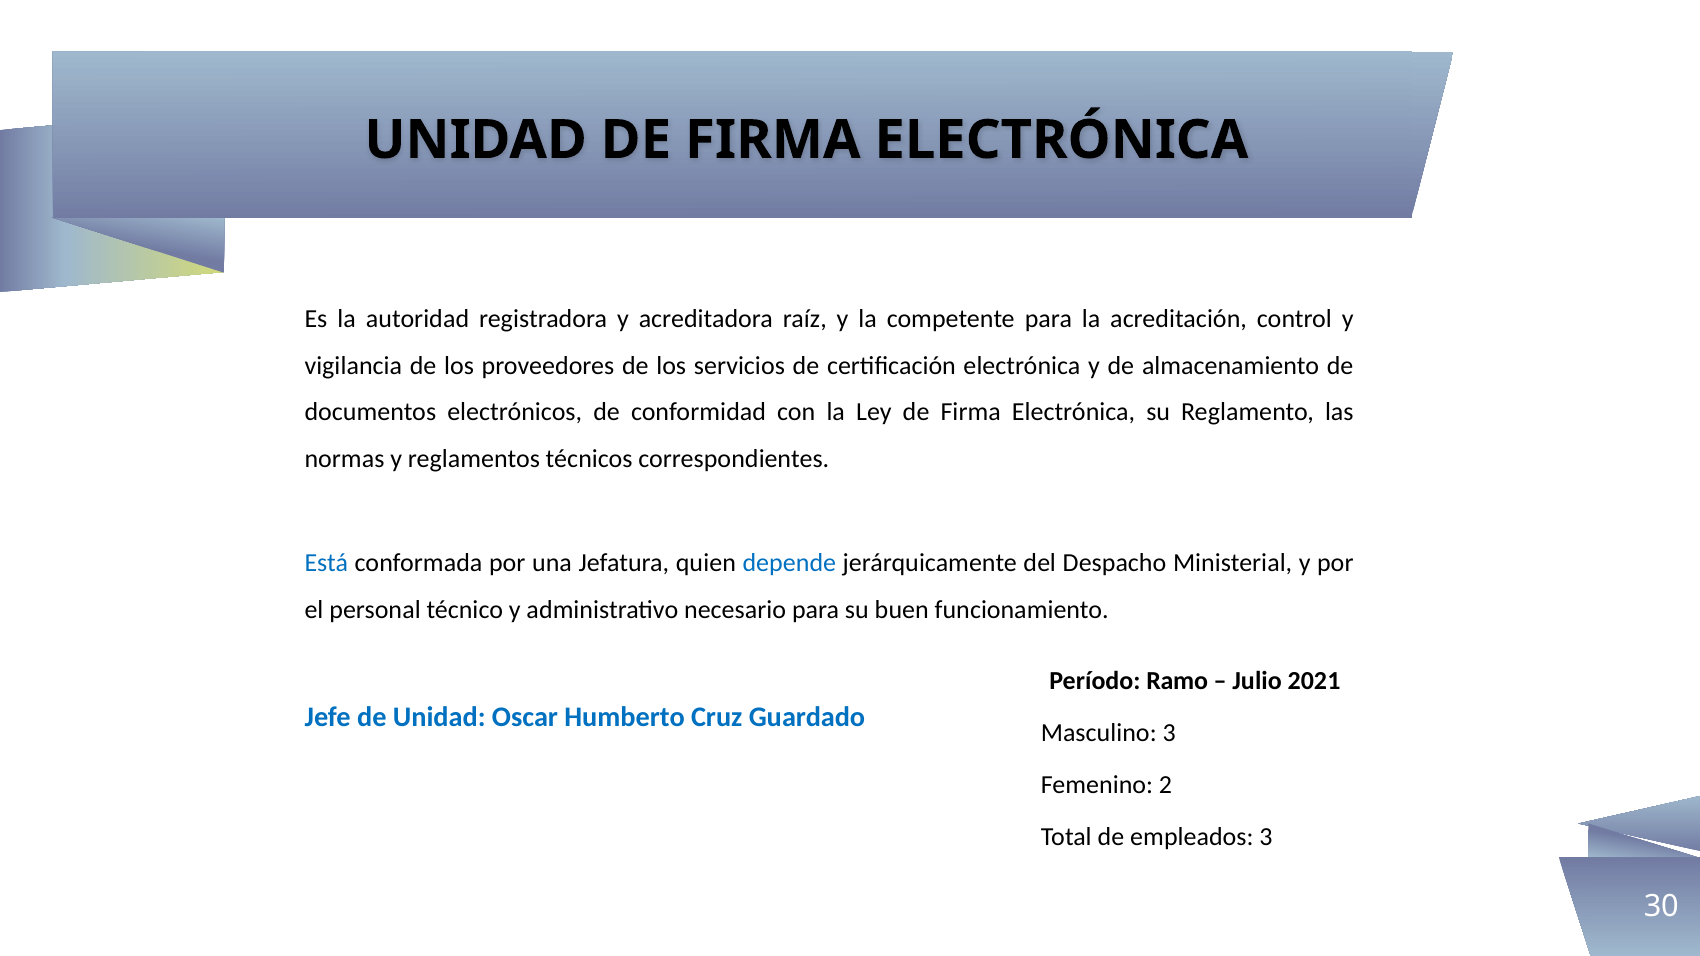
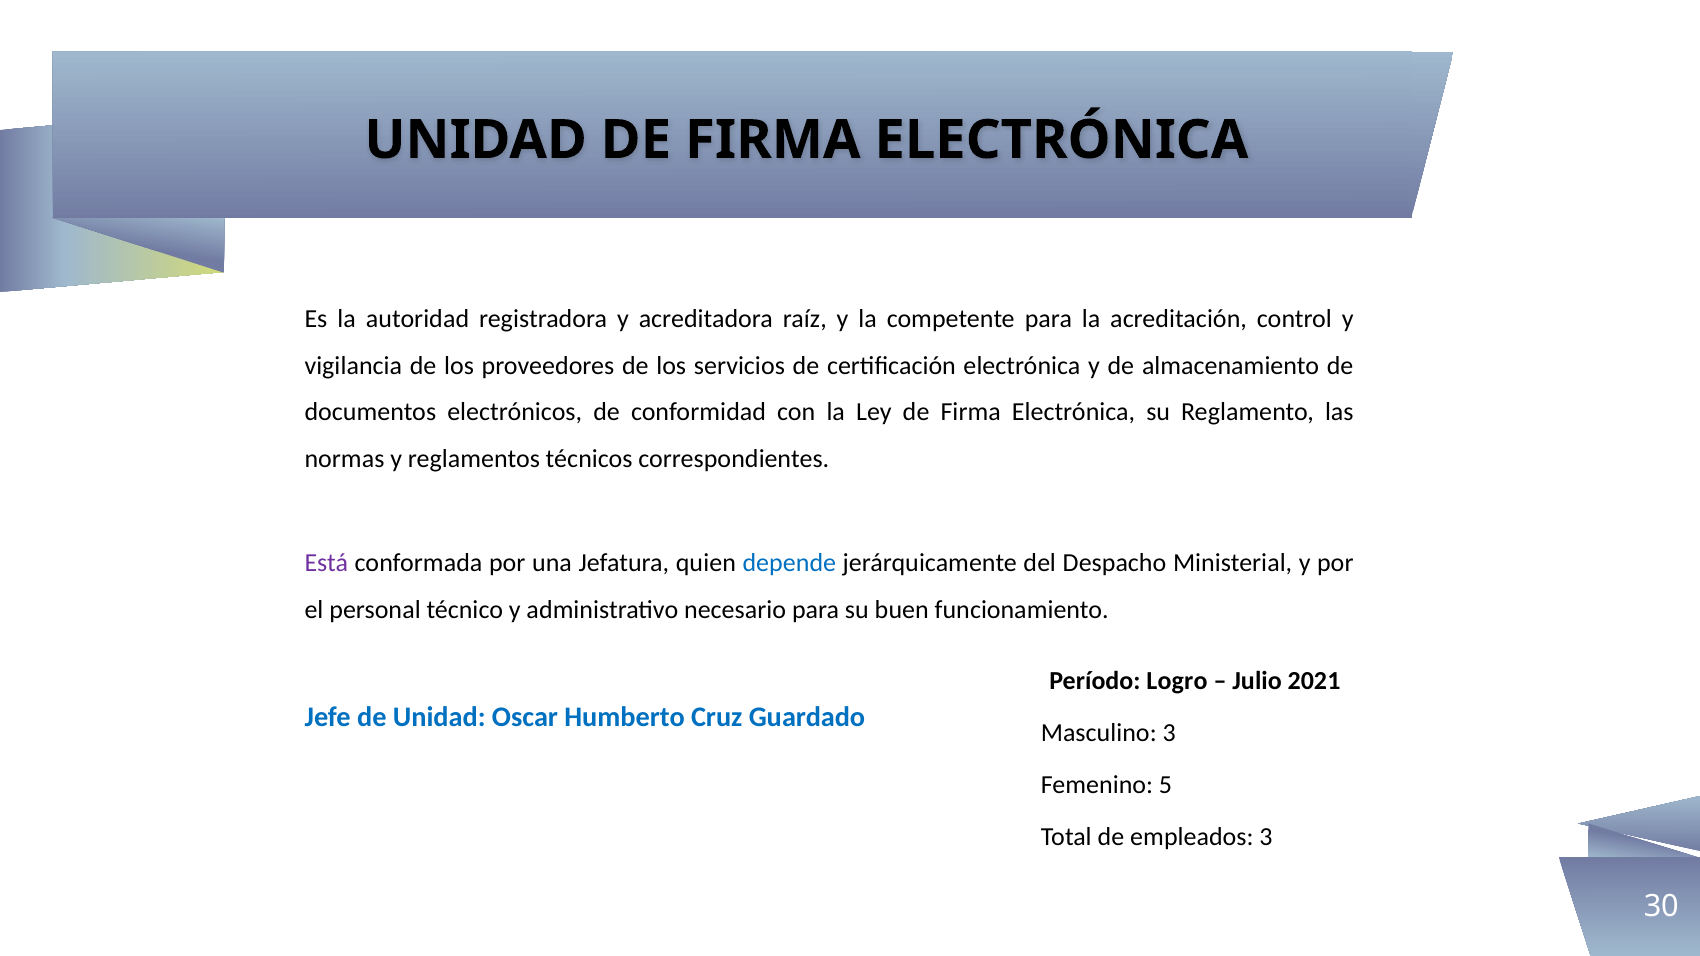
Está colour: blue -> purple (326, 563)
Ramo: Ramo -> Logro (1177, 681)
2: 2 -> 5 (1165, 785)
